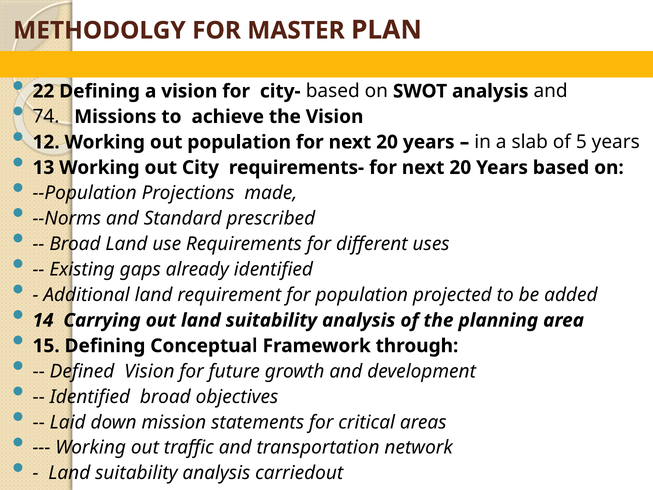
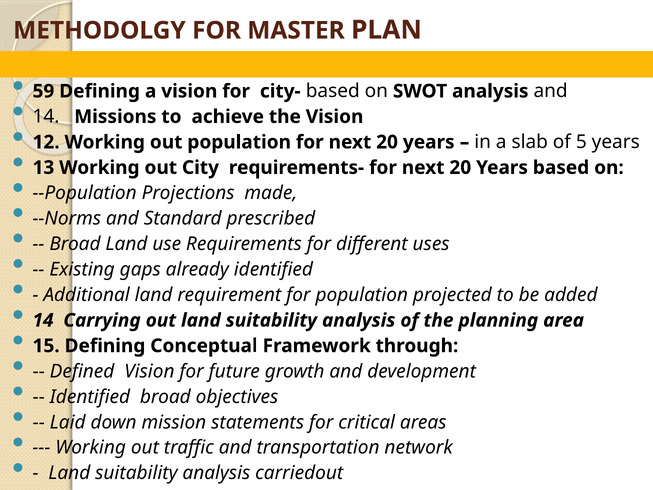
22: 22 -> 59 (43, 91)
74: 74 -> 14 (46, 117)
